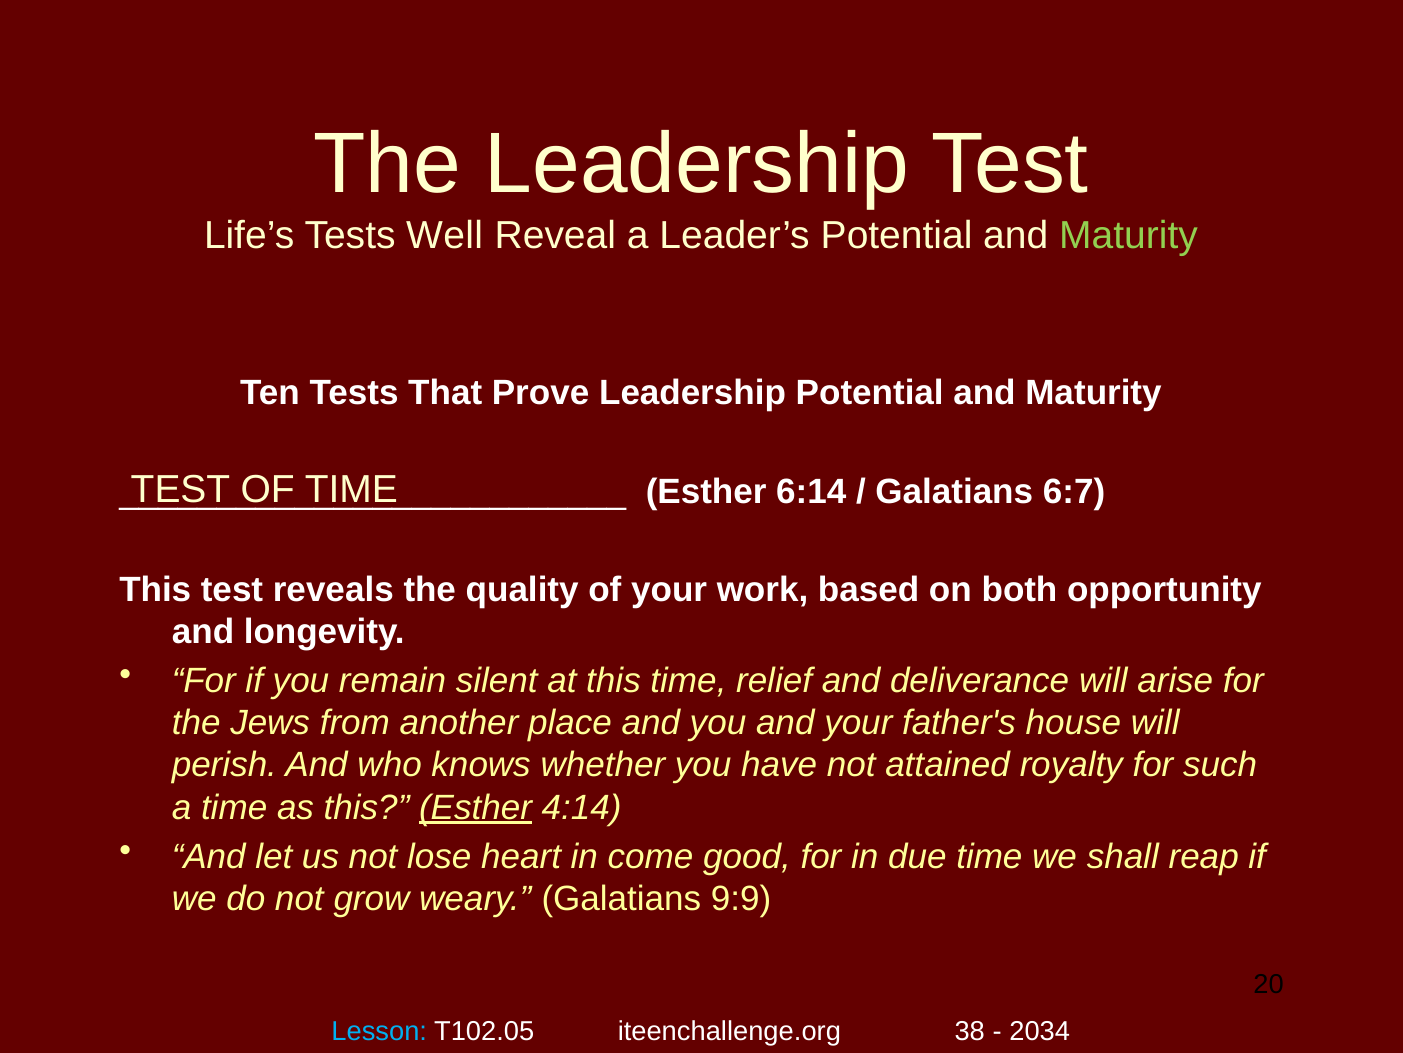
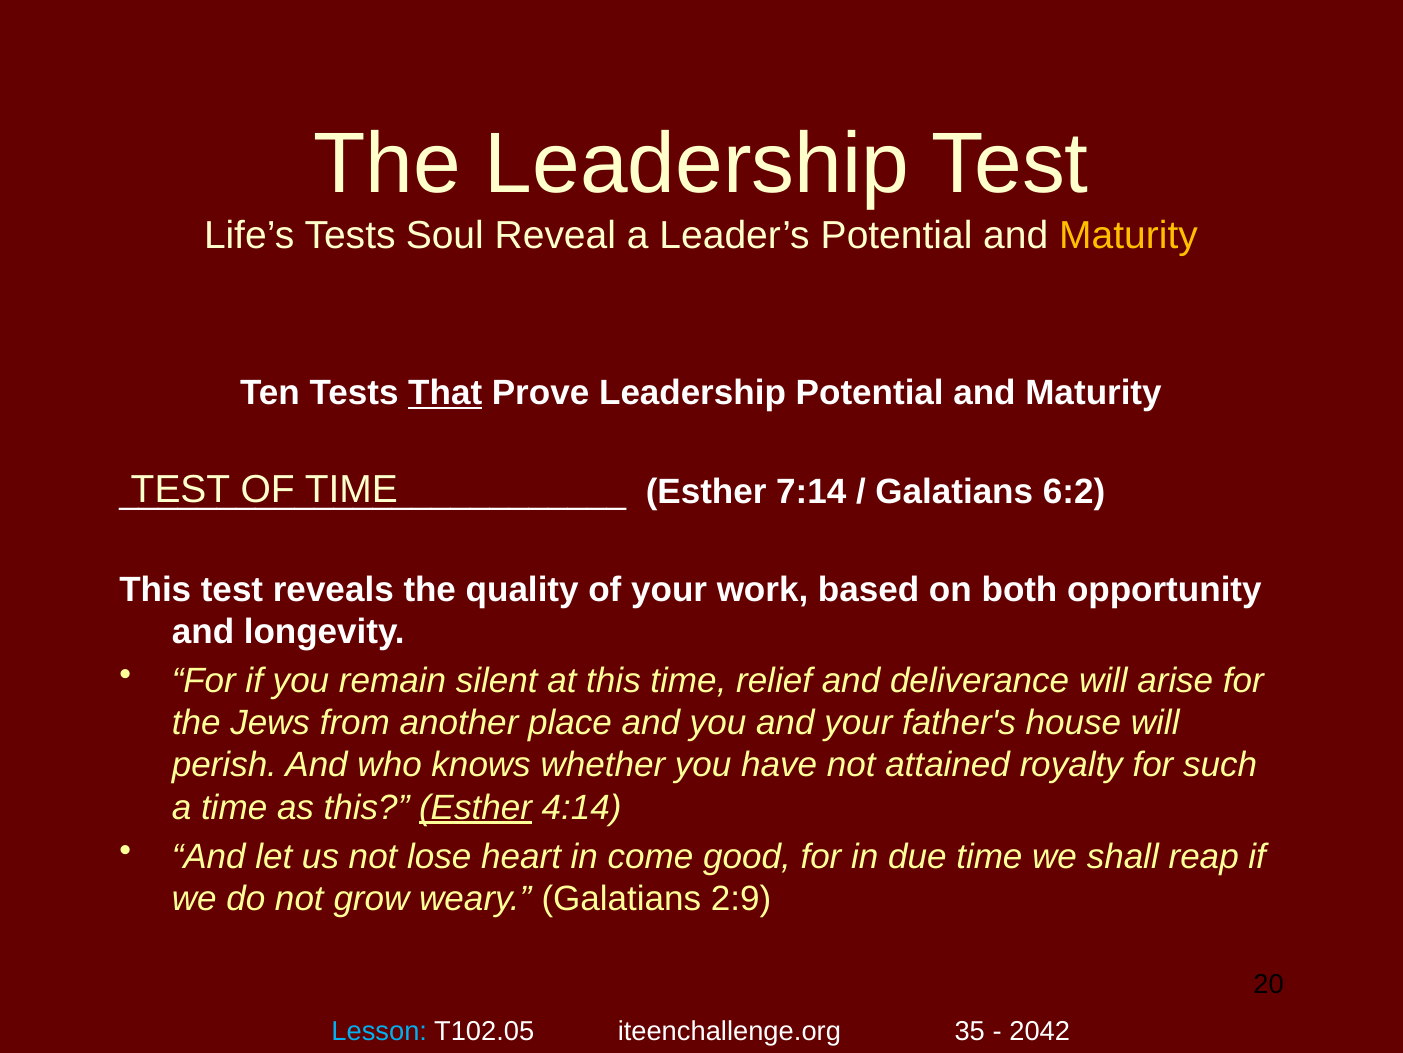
Well: Well -> Soul (445, 235)
Maturity colour: light green -> yellow (1128, 235)
That underline: none -> present (445, 393)
6:14: 6:14 -> 7:14 (811, 491)
6:7: 6:7 -> 6:2 (1074, 491)
9:9: 9:9 -> 2:9 (741, 898)
38: 38 -> 35 (970, 1031)
2034: 2034 -> 2042 (1040, 1031)
